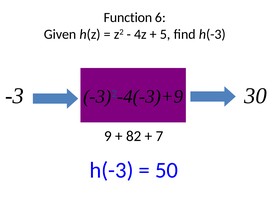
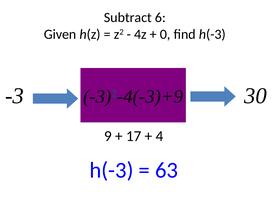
Function: Function -> Subtract (128, 18)
5: 5 -> 0 (165, 34)
82: 82 -> 17 (134, 136)
7: 7 -> 4 (159, 136)
50: 50 -> 63 (166, 170)
